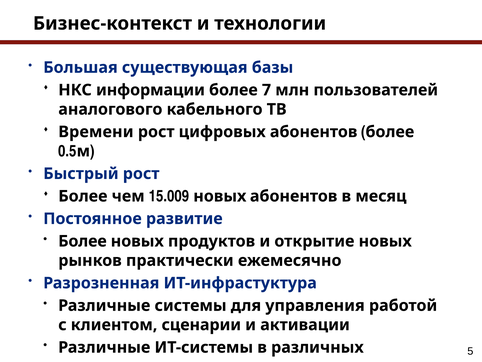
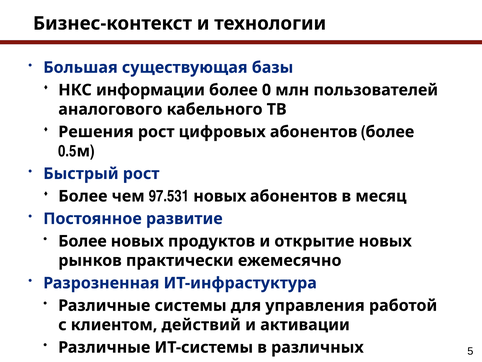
7: 7 -> 0 (267, 90)
Времени: Времени -> Решения (96, 132)
15.009: 15.009 -> 97.531 (169, 196)
сценарии: сценарии -> действий (201, 324)
